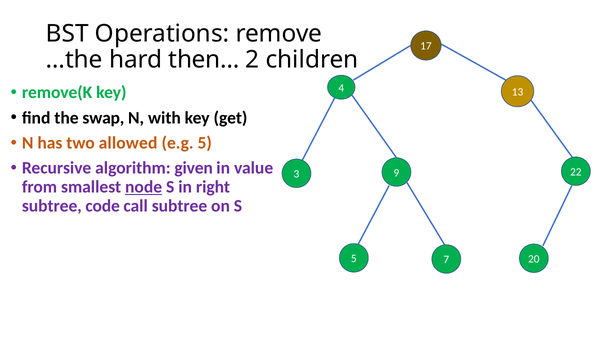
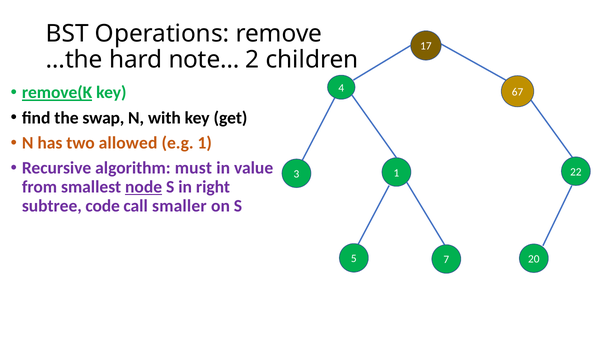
then…: then… -> note… (204, 60)
13: 13 -> 67 (518, 92)
remove(K underline: none -> present (57, 93)
e.g 5: 5 -> 1 (205, 143)
given: given -> must (193, 168)
3 9: 9 -> 1 (396, 173)
call subtree: subtree -> smaller (179, 206)
